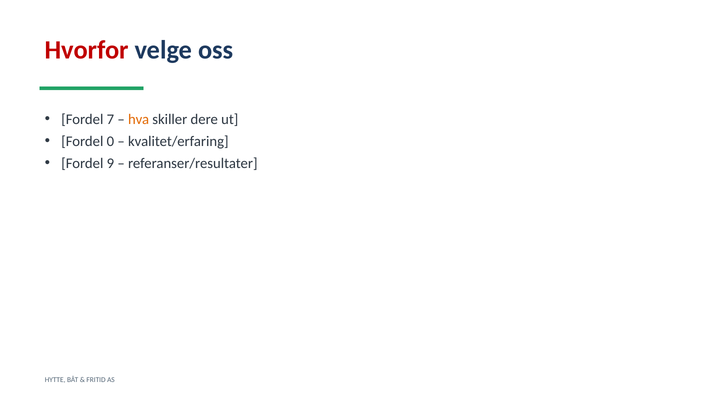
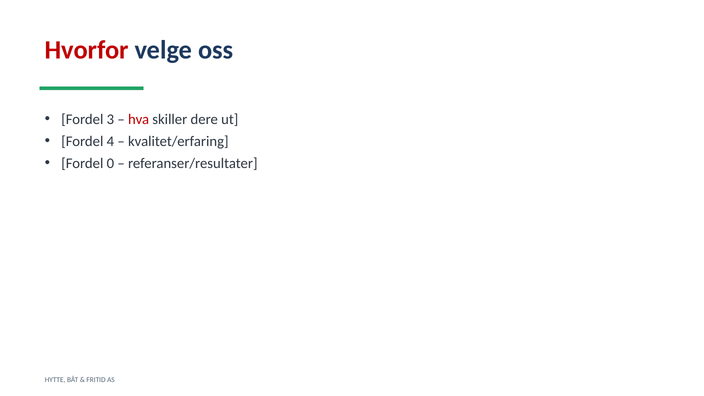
7: 7 -> 3 (110, 119)
hva colour: orange -> red (139, 119)
0: 0 -> 4 (110, 141)
9: 9 -> 0 (110, 163)
